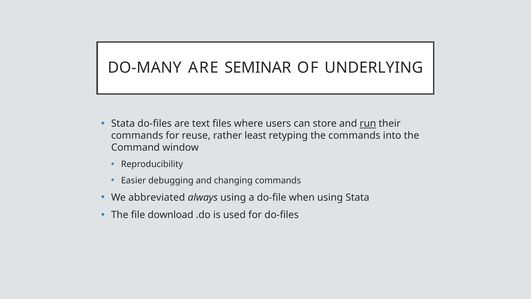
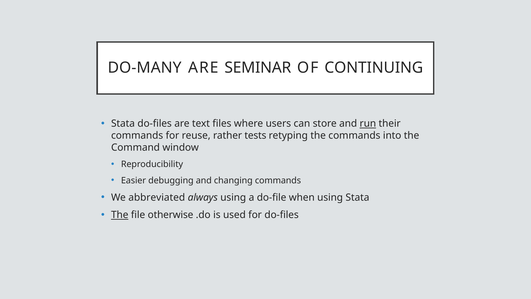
UNDERLYING: UNDERLYING -> CONTINUING (374, 68)
least: least -> tests (255, 136)
The underline: none -> present (120, 215)
download: download -> otherwise (171, 215)
